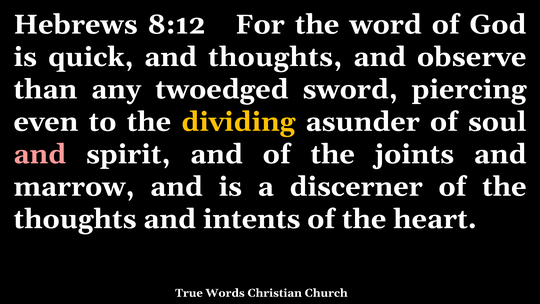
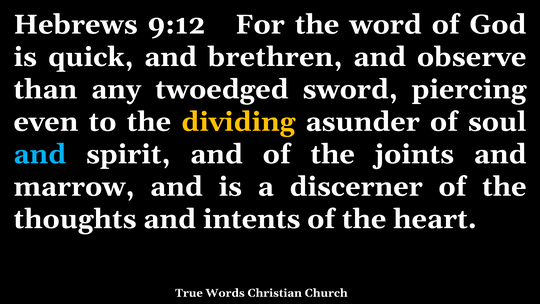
8:12: 8:12 -> 9:12 (176, 25)
and thoughts: thoughts -> brethren (275, 57)
and colour: pink -> light blue (40, 154)
